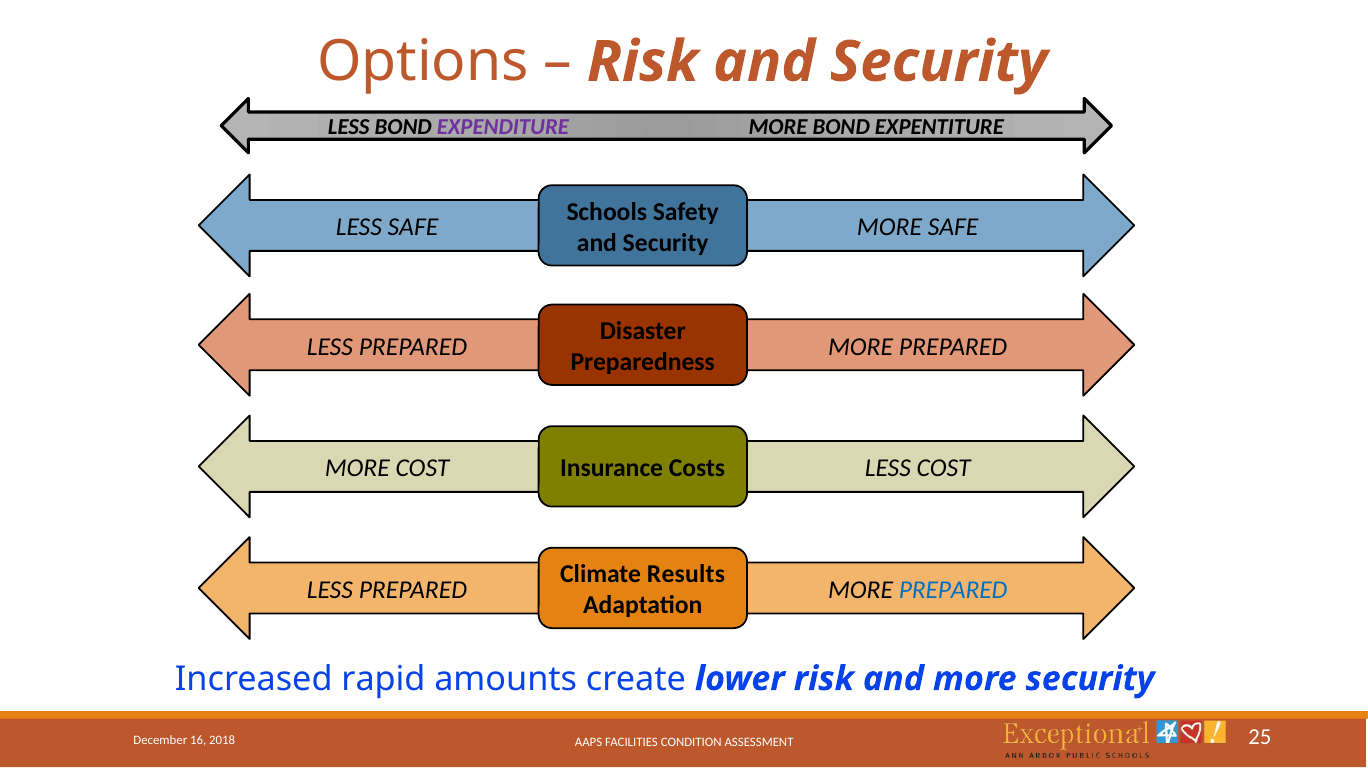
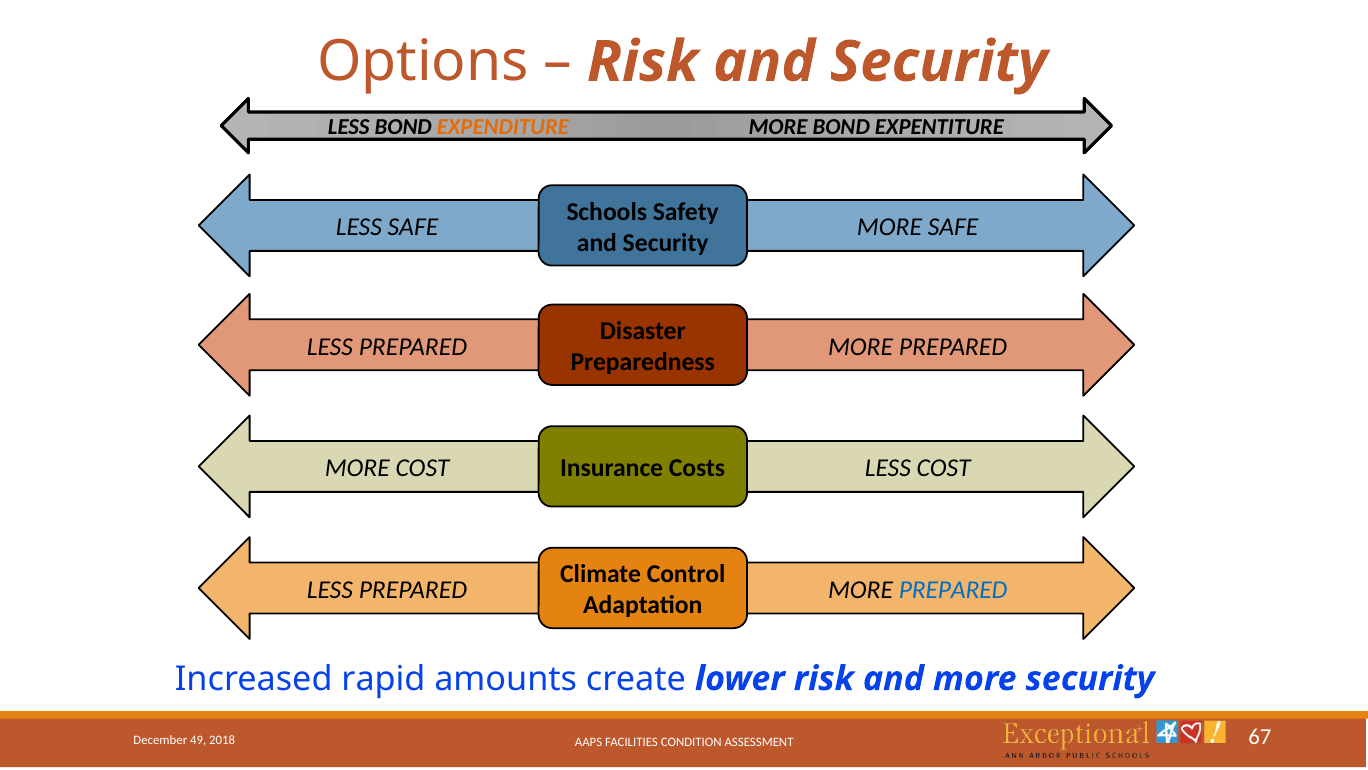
EXPENDITURE colour: purple -> orange (503, 127)
Results: Results -> Control (686, 574)
16: 16 -> 49 (198, 740)
25: 25 -> 67 (1260, 737)
